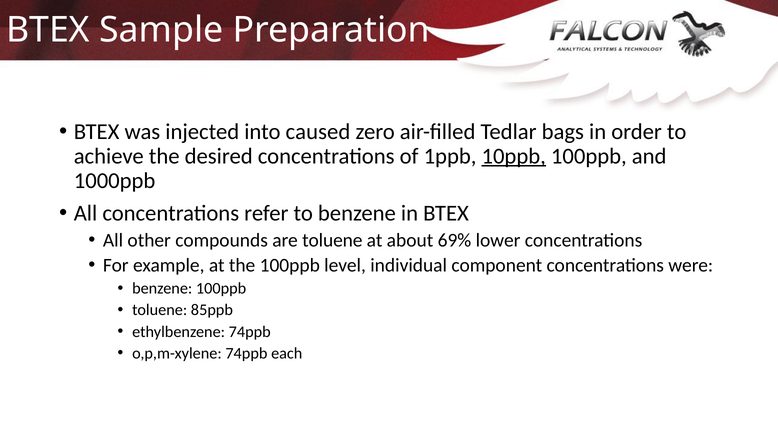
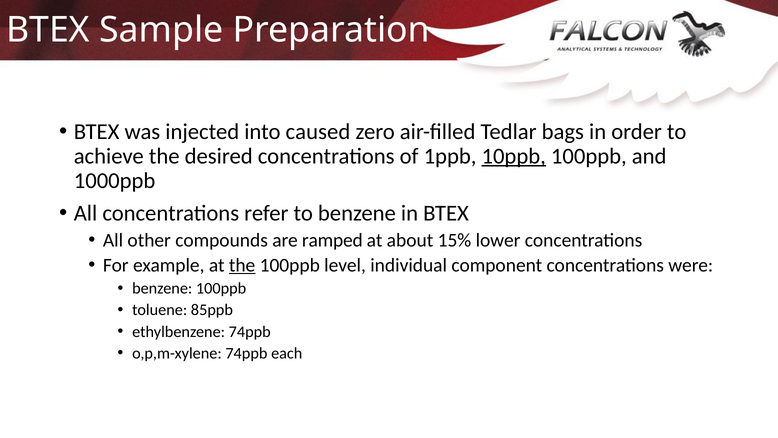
are toluene: toluene -> ramped (332, 240)
69%: 69% -> 15% (454, 240)
the underline: none -> present (242, 265)
